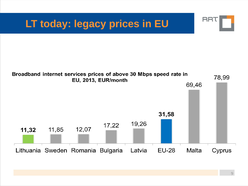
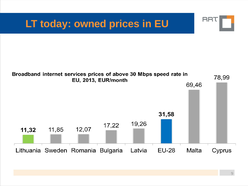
legacy: legacy -> owned (90, 24)
